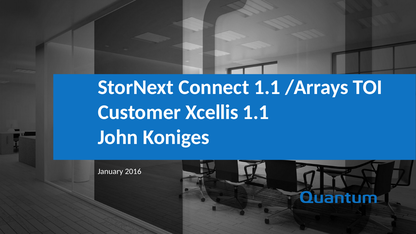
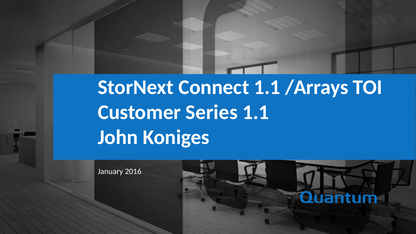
Xcellis: Xcellis -> Series (212, 112)
